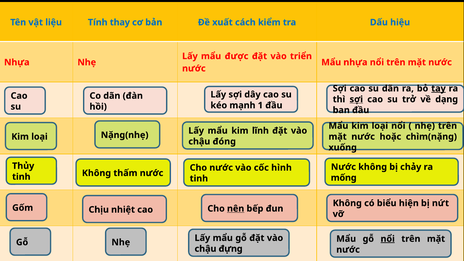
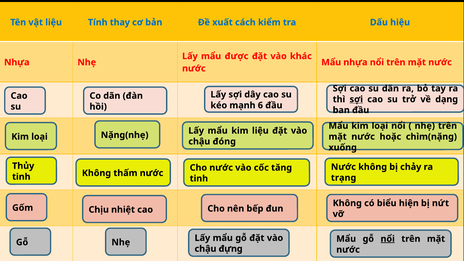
triển: triển -> khác (301, 56)
tay underline: present -> none (438, 88)
mạnh 1: 1 -> 6 (260, 105)
kim lĩnh: lĩnh -> liệu (260, 131)
hình: hình -> tăng (282, 168)
mống: mống -> trạng (344, 178)
nên underline: present -> none (236, 209)
